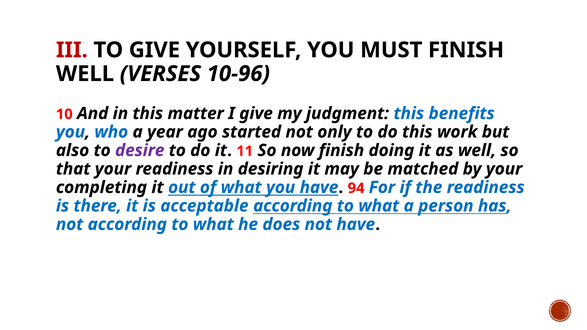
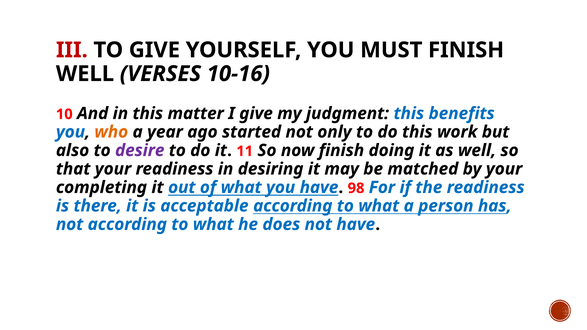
10-96: 10-96 -> 10-16 (238, 74)
who colour: blue -> orange (111, 132)
94: 94 -> 98 (356, 188)
